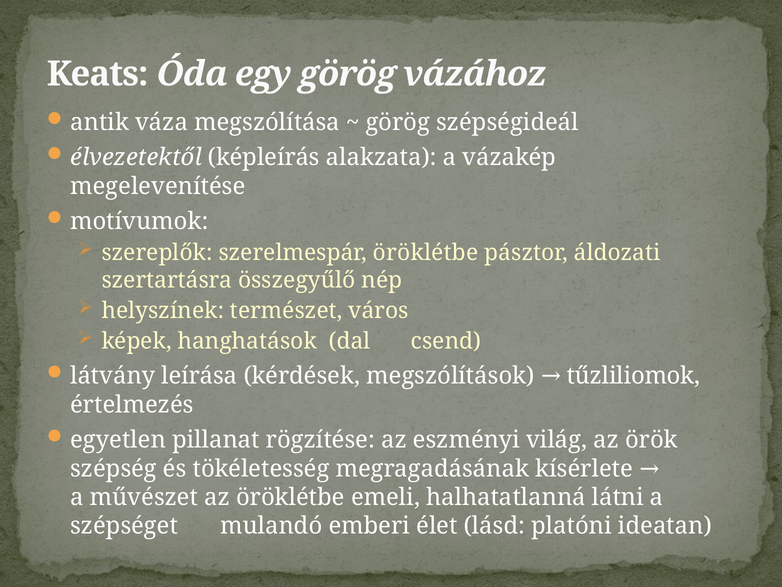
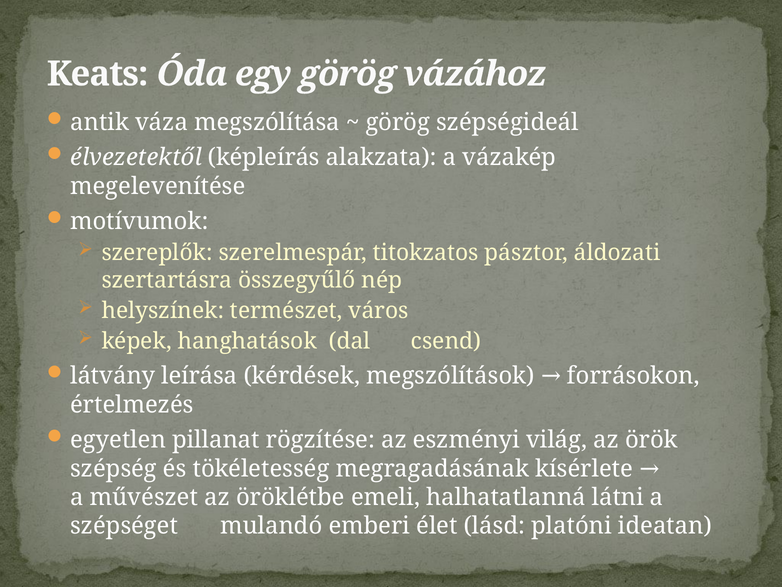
szerelmespár öröklétbe: öröklétbe -> titokzatos (426, 252)
tűzliliomok: tűzliliomok -> forrásokon (633, 376)
